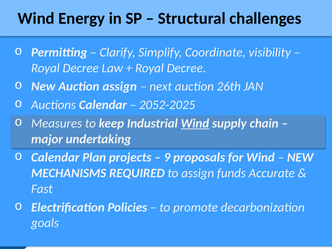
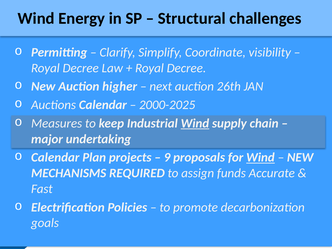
Auction assign: assign -> higher (120, 86)
2052-2025: 2052-2025 -> 2000-2025 (167, 105)
Wind underline: none -> present (260, 157)
